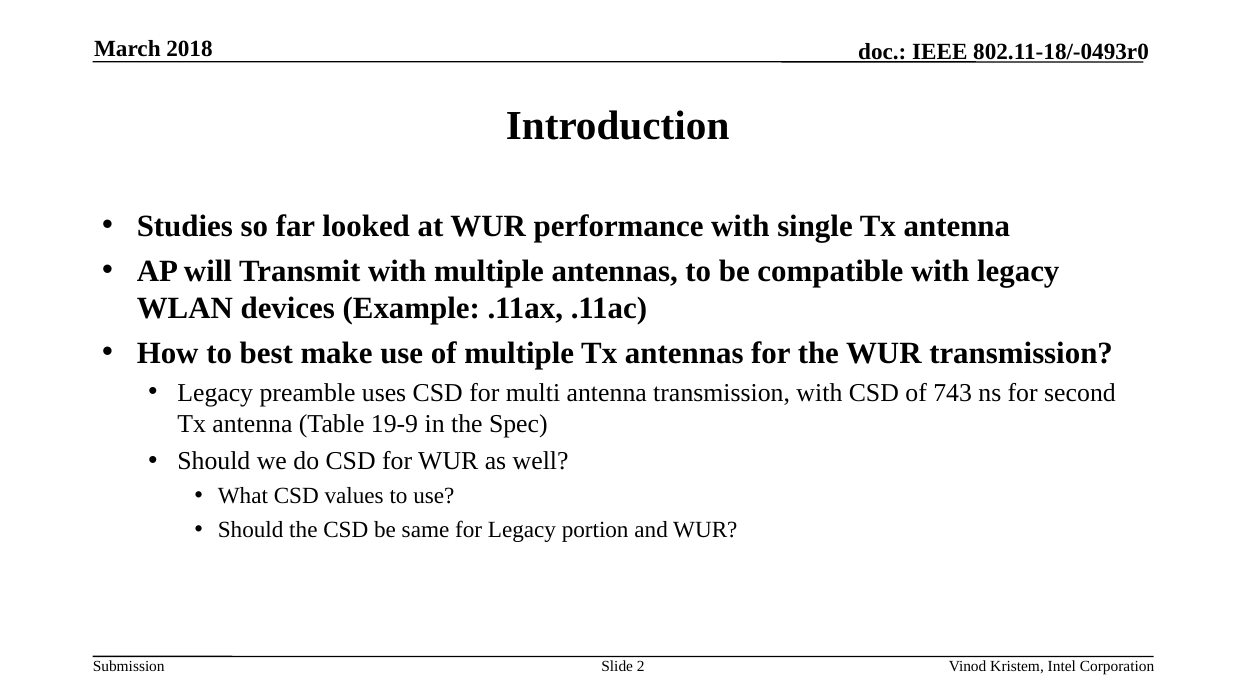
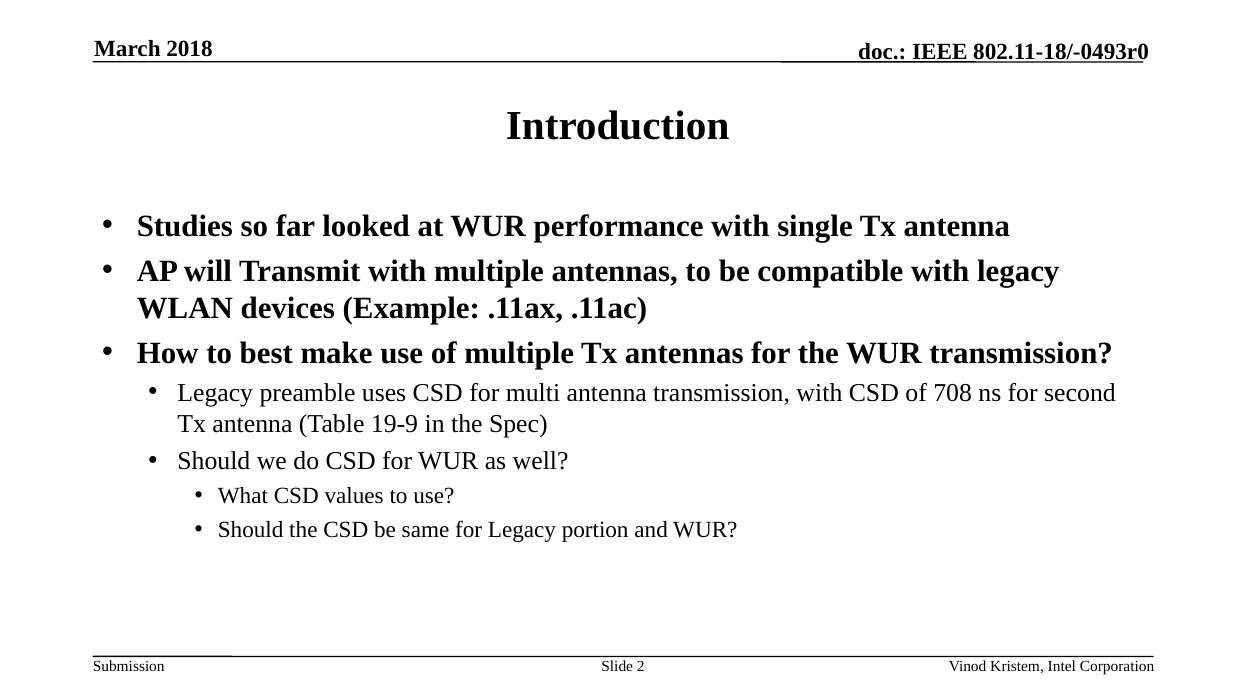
743: 743 -> 708 (953, 393)
